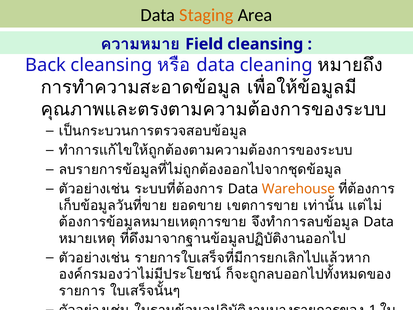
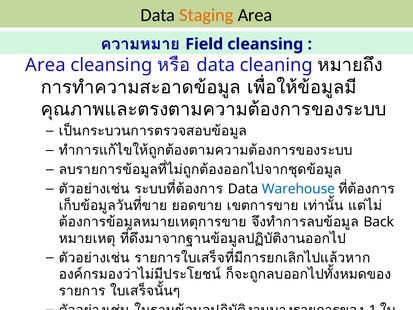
Back: Back -> Area (46, 65)
Warehouse colour: orange -> blue (298, 189)
Data: Data -> Back (379, 222)
